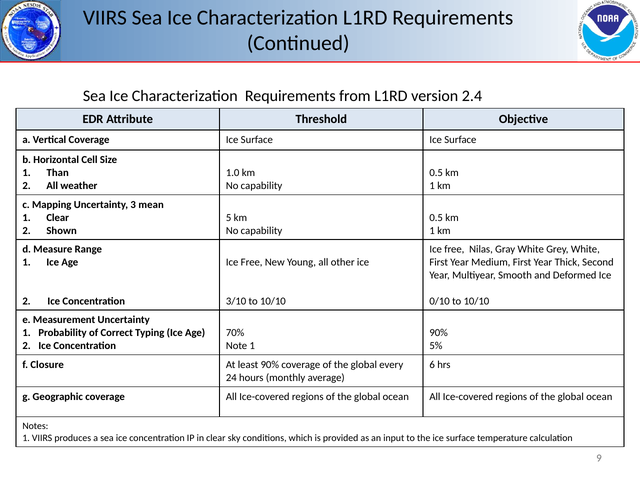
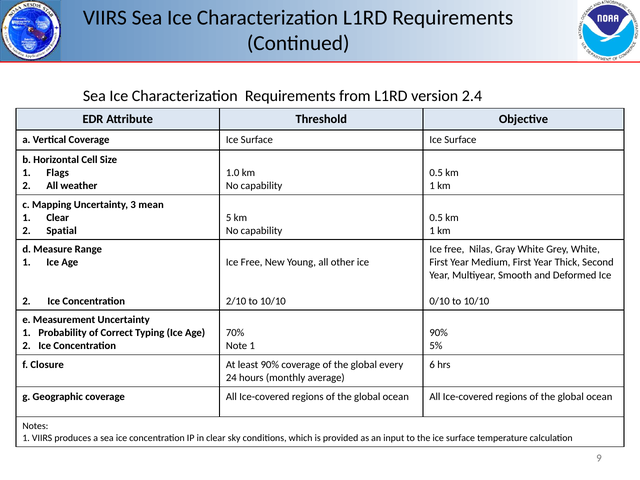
Than: Than -> Flags (58, 173)
Shown: Shown -> Spatial (62, 231)
3/10: 3/10 -> 2/10 (236, 301)
